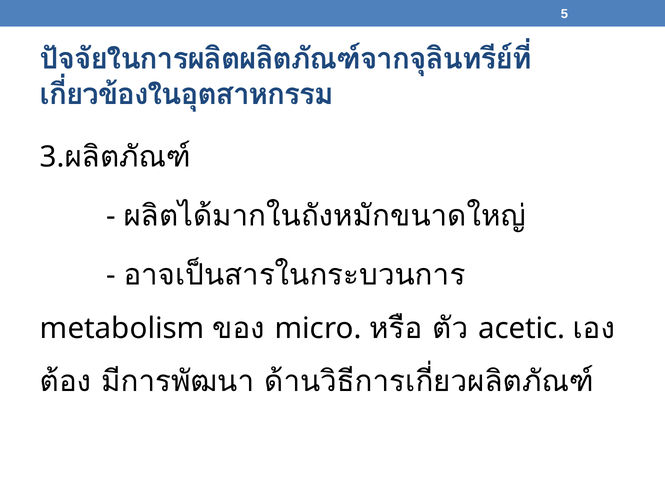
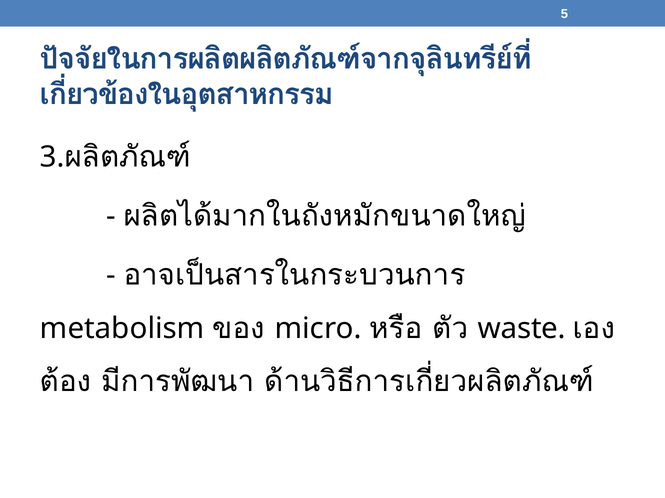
acetic: acetic -> waste (522, 329)
